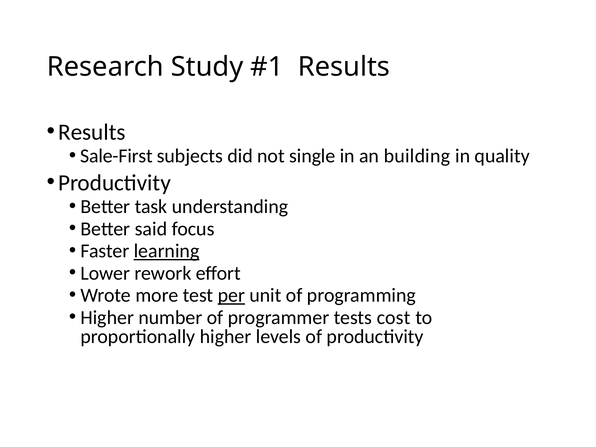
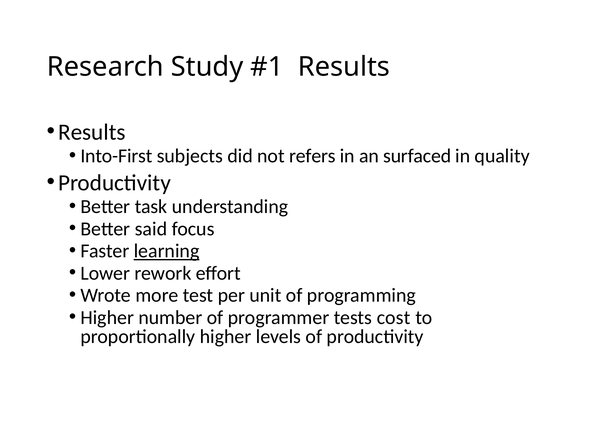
Sale-First: Sale-First -> Into-First (116, 156)
single: single -> refers (312, 156)
building: building -> surfaced (417, 156)
per underline: present -> none (231, 295)
